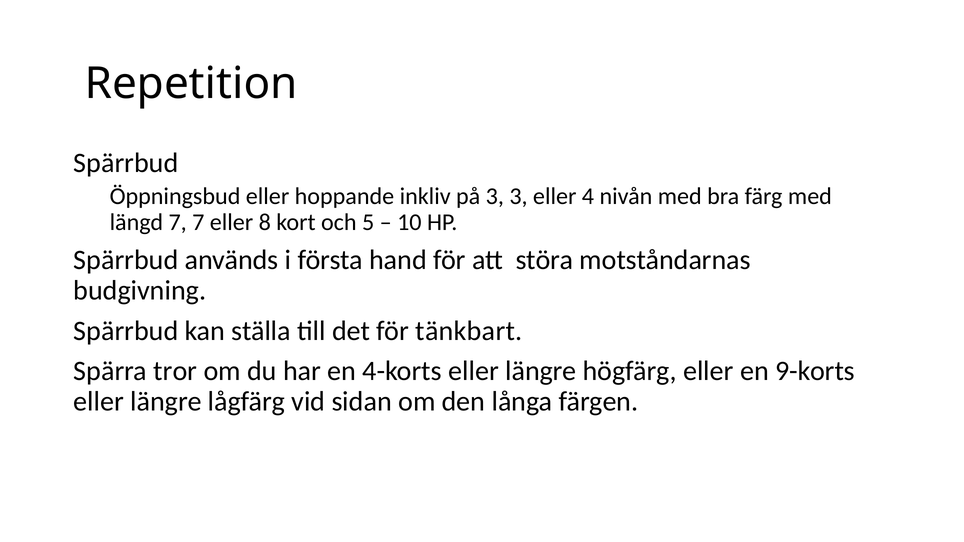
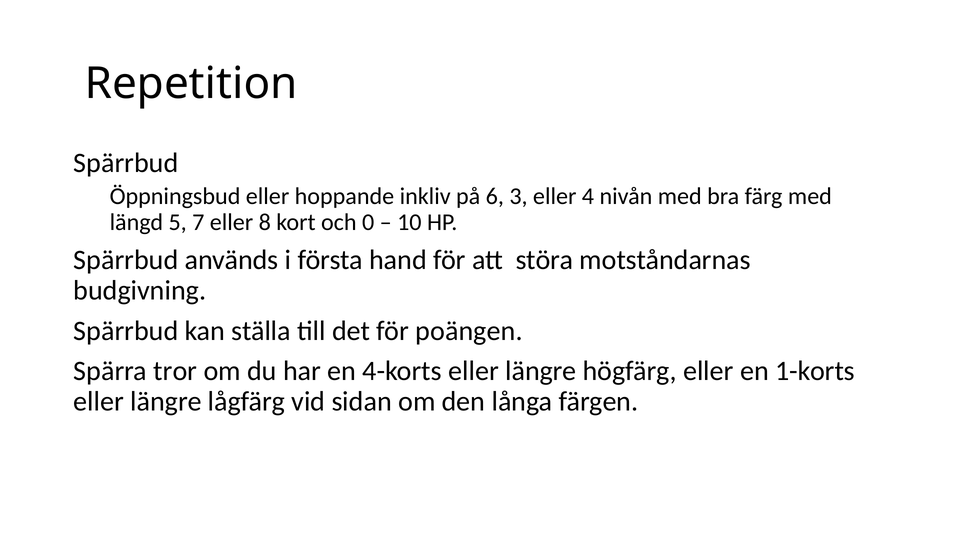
på 3: 3 -> 6 (495, 196)
längd 7: 7 -> 5 (178, 222)
5: 5 -> 0 (368, 222)
tänkbart: tänkbart -> poängen (469, 331)
9-korts: 9-korts -> 1-korts (815, 371)
